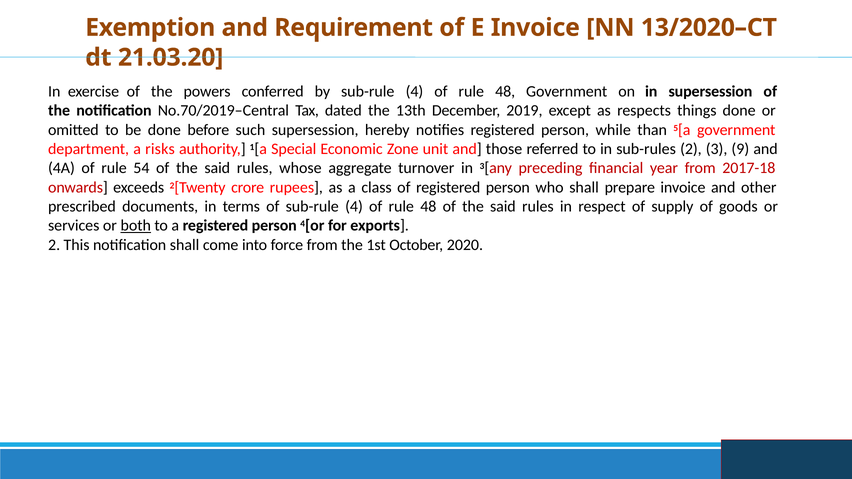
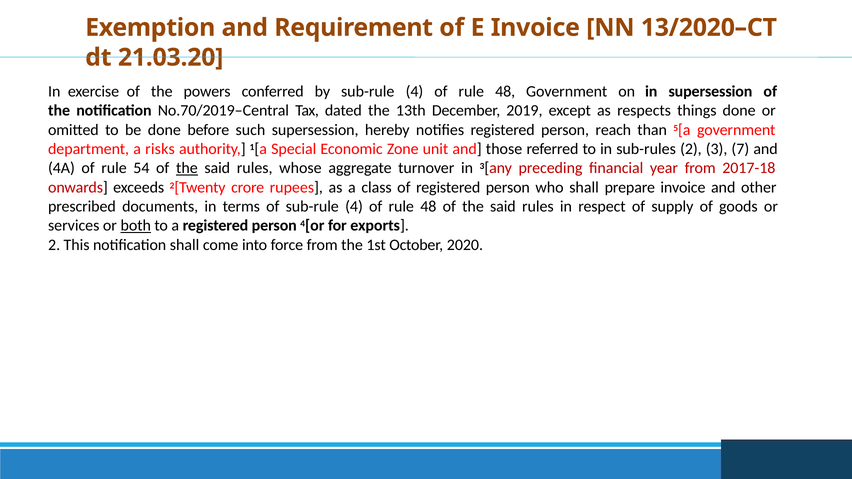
while: while -> reach (613, 130)
9: 9 -> 7 (740, 149)
the underline: none -> present (187, 168)
